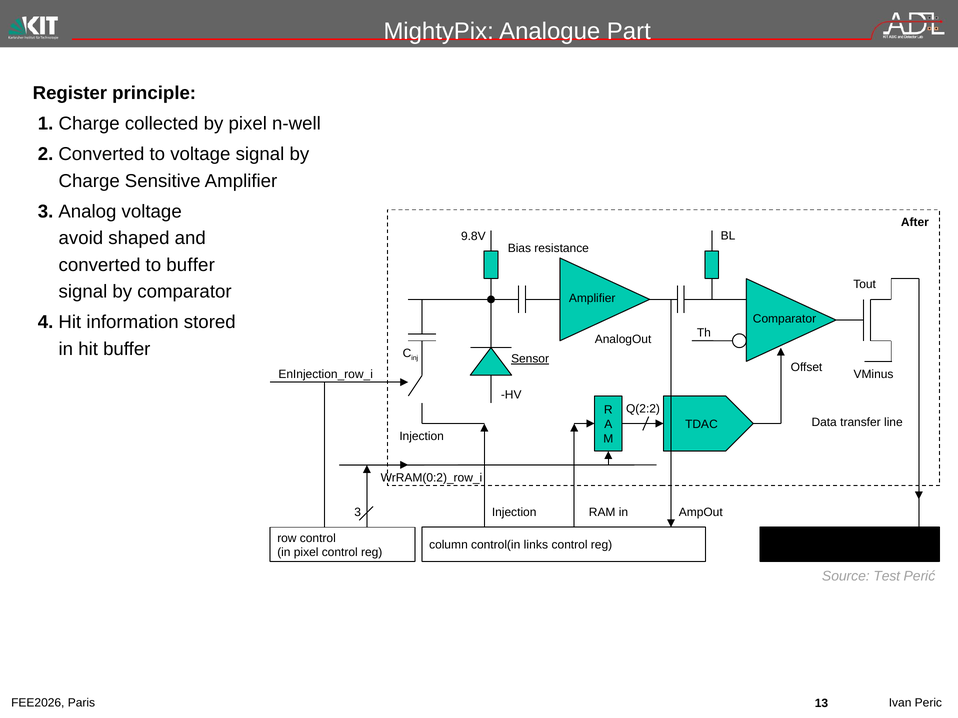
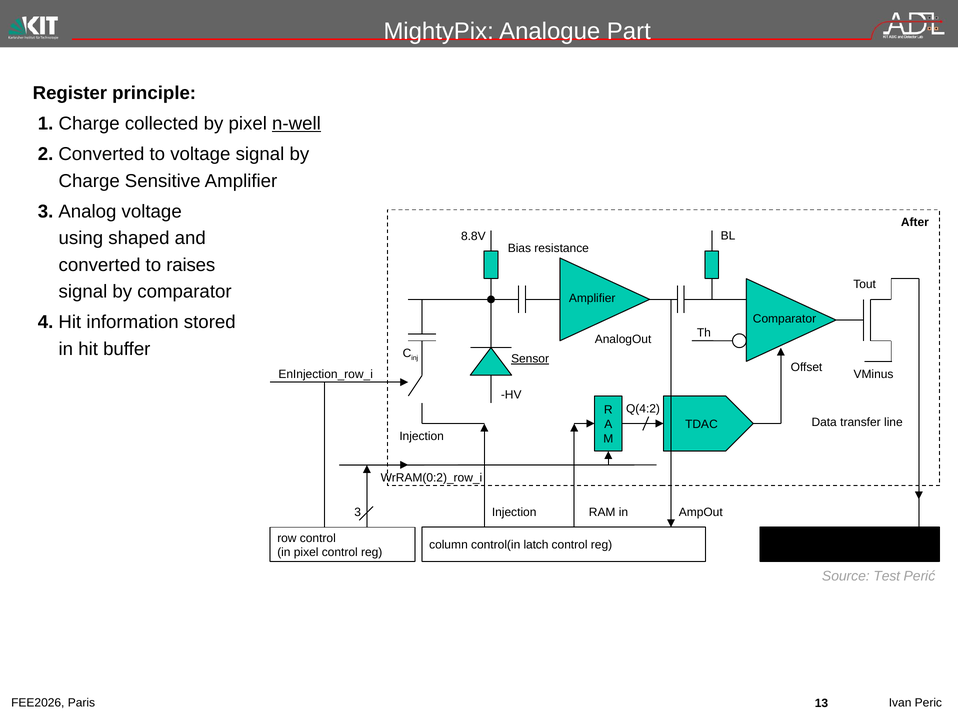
n-well underline: none -> present (296, 124)
avoid: avoid -> using (81, 238)
9.8V: 9.8V -> 8.8V (473, 236)
to buffer: buffer -> raises (191, 265)
Q(2:2: Q(2:2 -> Q(4:2 (643, 409)
links: links -> latch (536, 545)
